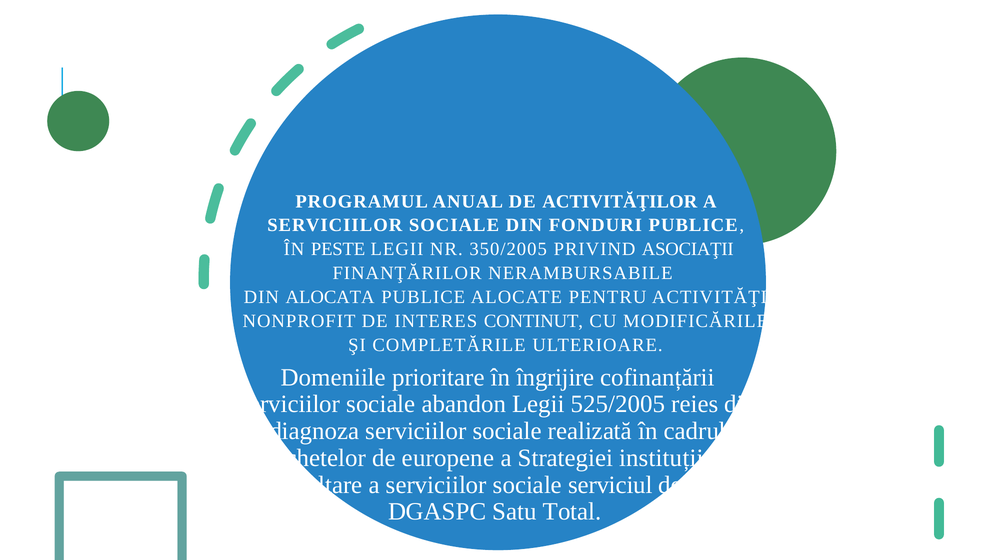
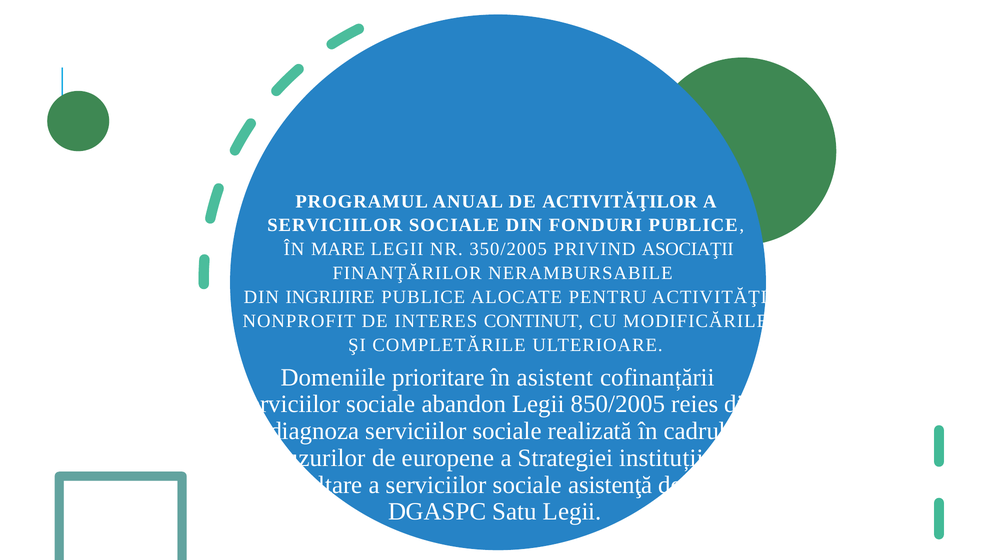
PESTE: PESTE -> MARE (338, 249)
ALOCATA: ALOCATA -> INGRIJIRE (330, 297)
îngrijire: îngrijire -> asistent (555, 378)
525/2005: 525/2005 -> 850/2005 (618, 404)
anchetelor: anchetelor -> abuzurilor (314, 458)
serviciul: serviciul -> asistenţă (610, 485)
Satu Total: Total -> Legii (572, 512)
